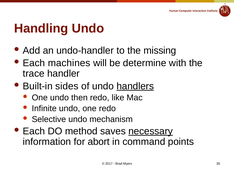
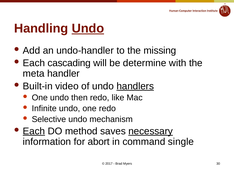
Undo underline: none -> present (88, 28)
machines: machines -> cascading (69, 63)
trace: trace -> meta (34, 73)
sides: sides -> video (67, 86)
Each underline: none -> present (34, 131)
points: points -> single (181, 141)
